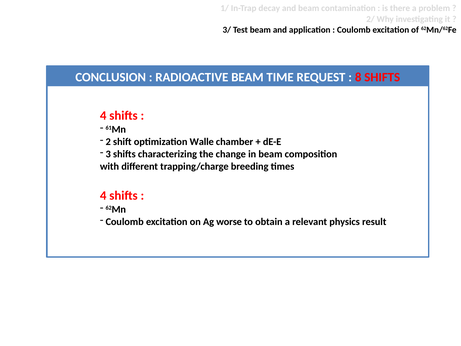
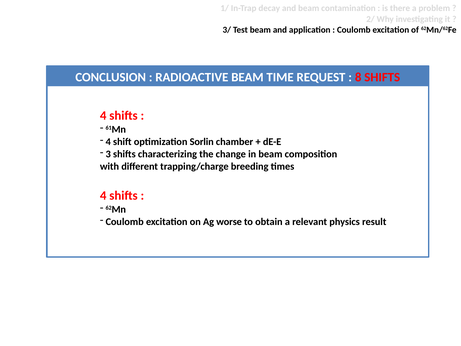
2: 2 -> 4 (108, 142)
Walle: Walle -> Sorlin (202, 142)
